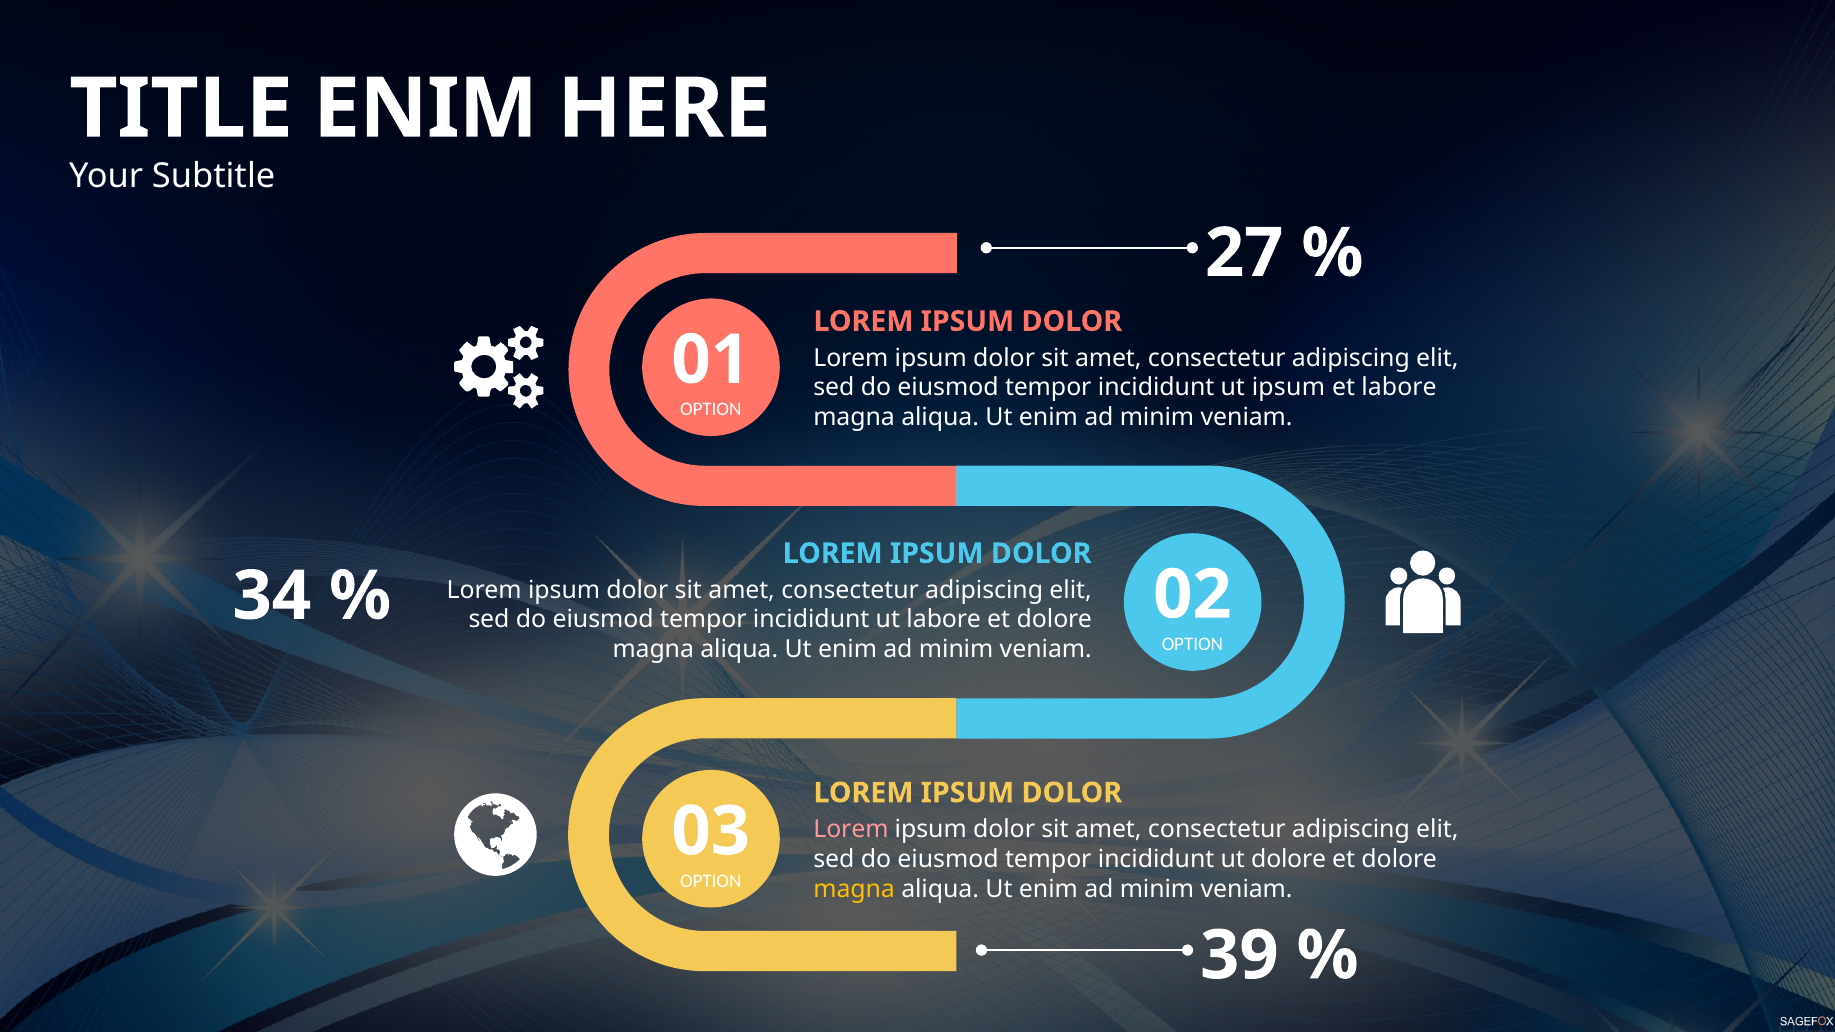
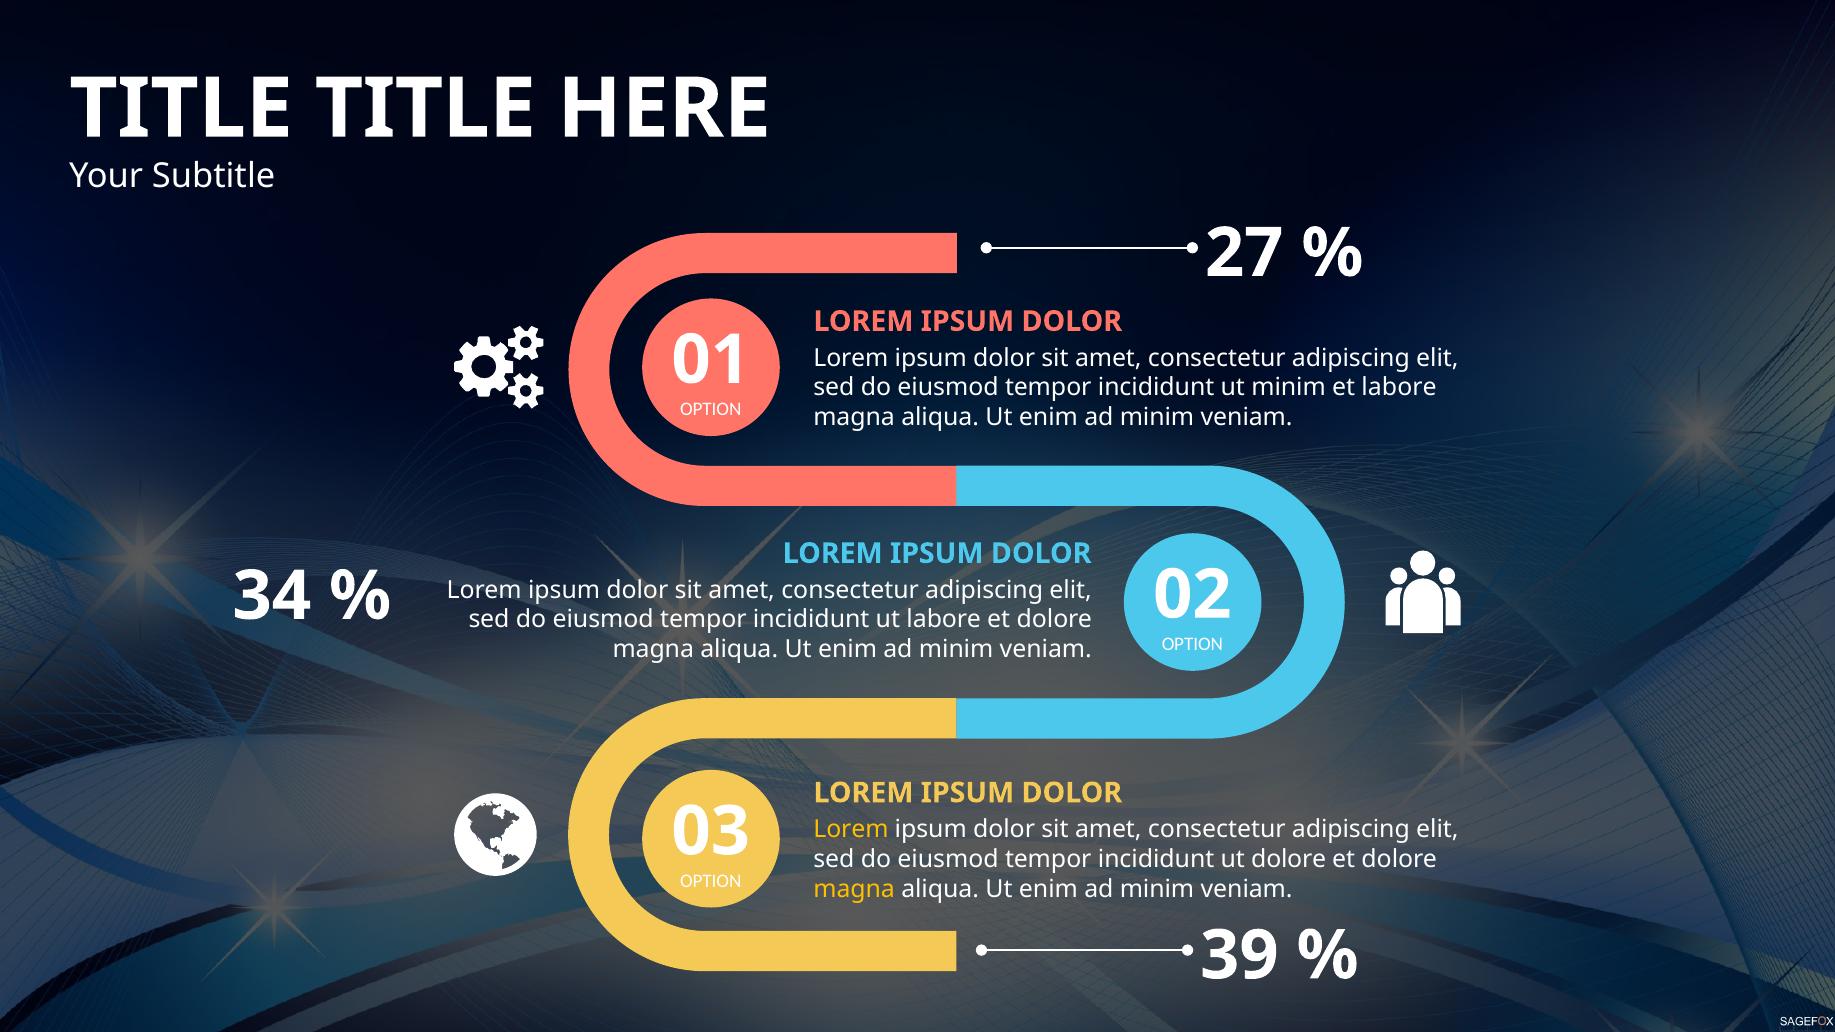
ENIM: ENIM -> TITLE (425, 109)
ut ipsum: ipsum -> minim (1289, 388)
Lorem colour: pink -> yellow (851, 829)
